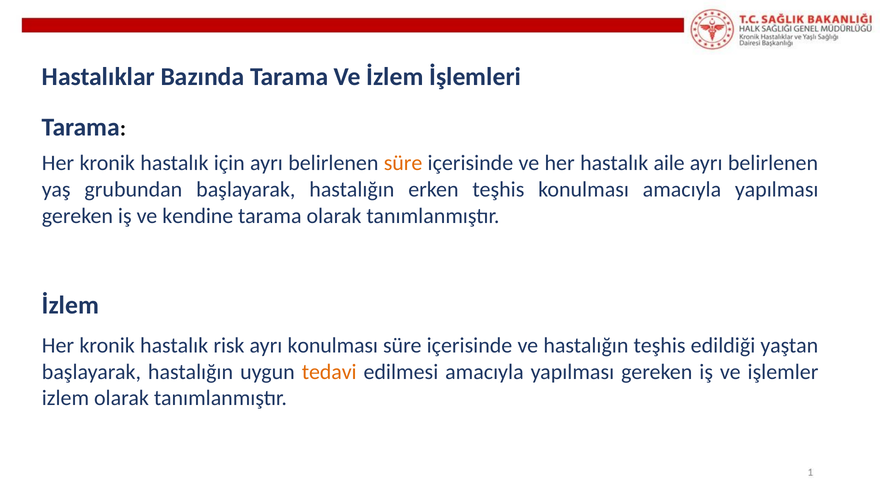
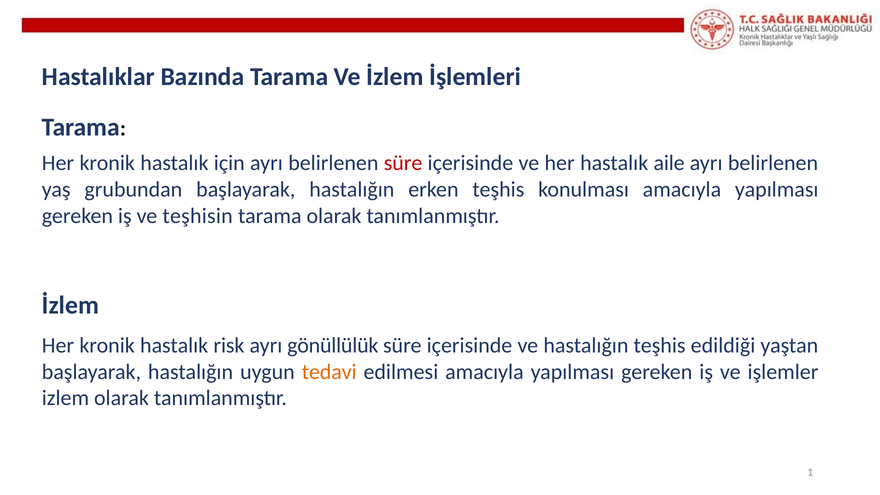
süre colour: orange -> red (403, 163)
kendine: kendine -> teşhisin (198, 216)
ayrı konulması: konulması -> gönüllülük (333, 345)
